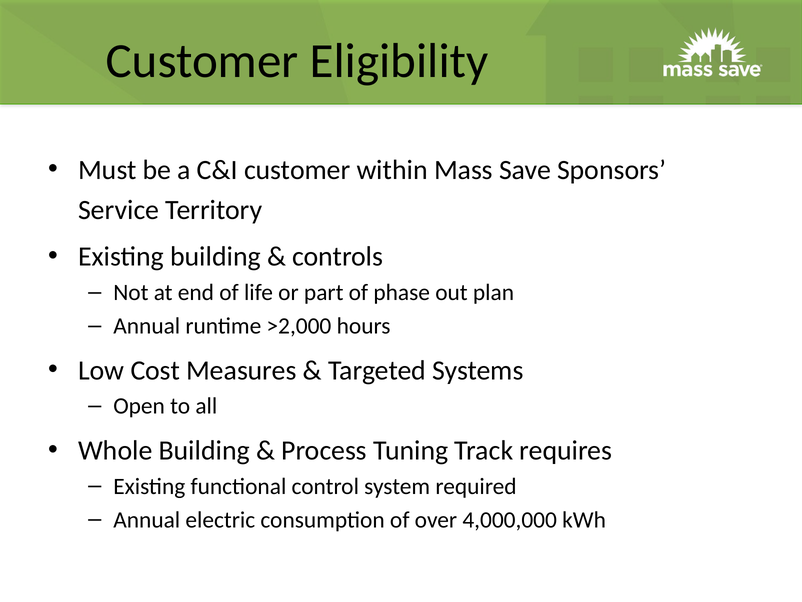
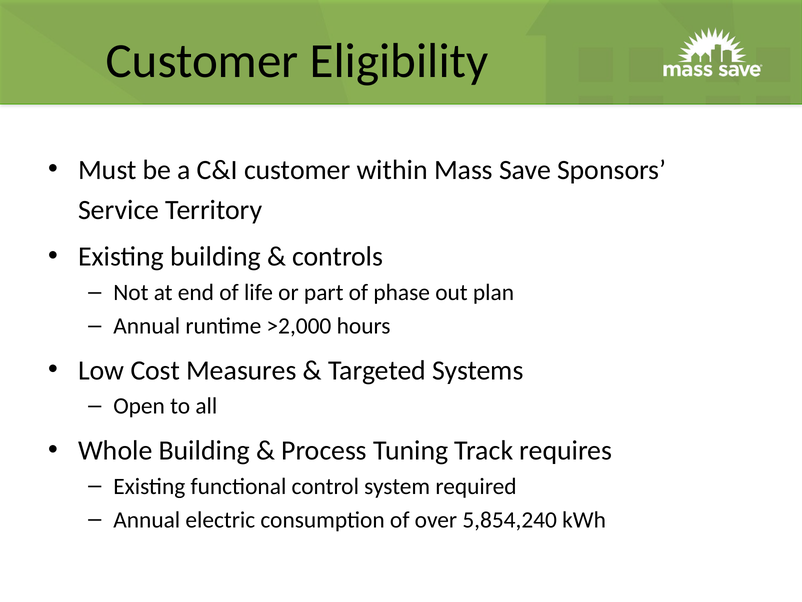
4,000,000: 4,000,000 -> 5,854,240 (510, 519)
